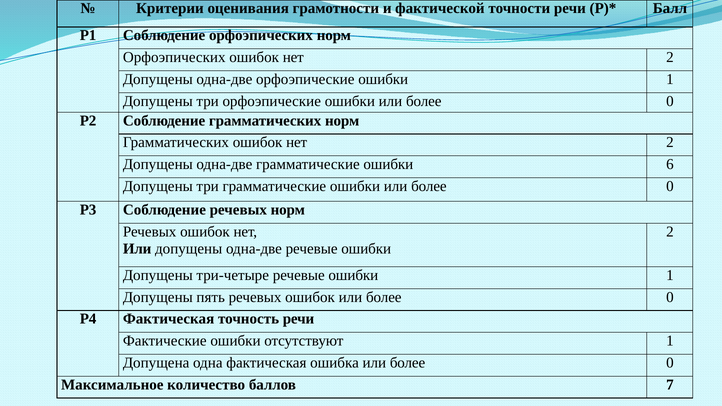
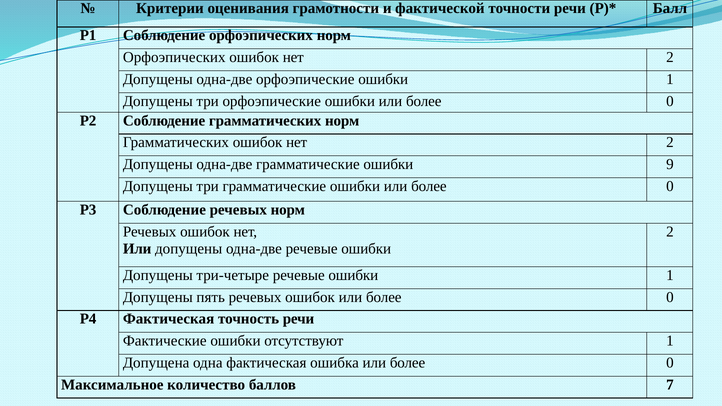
6: 6 -> 9 (670, 164)
